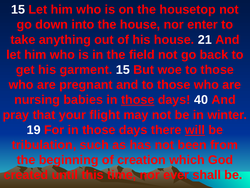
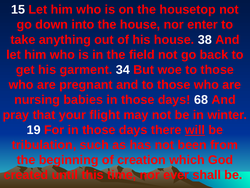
21: 21 -> 38 (205, 40)
garment 15: 15 -> 34 (123, 70)
those underline: present -> none (138, 100)
40: 40 -> 68 (201, 100)
